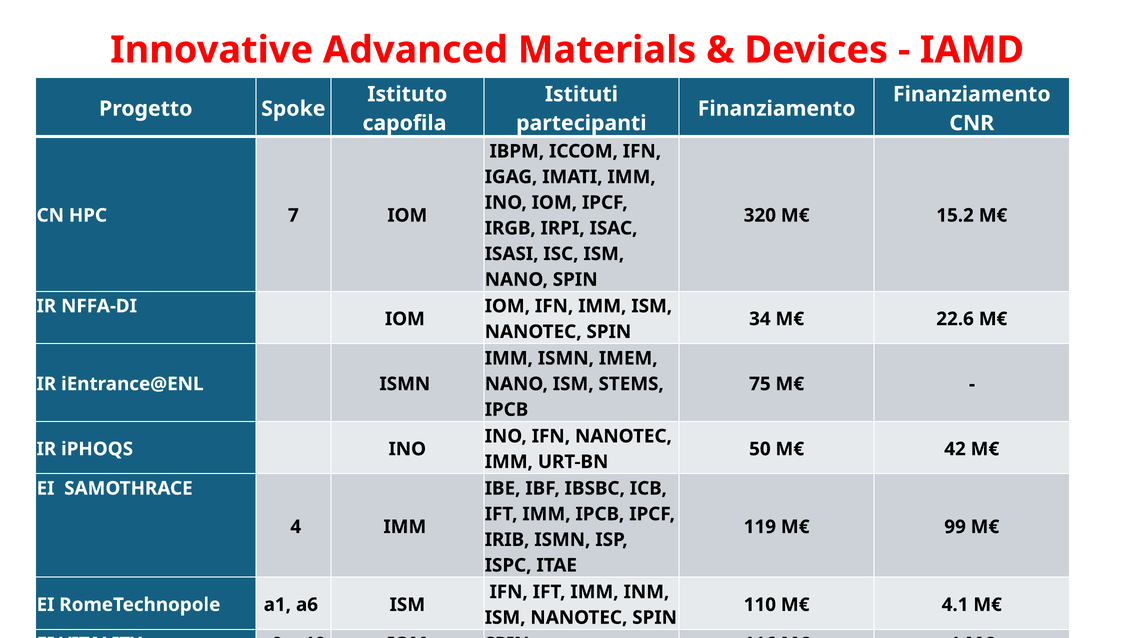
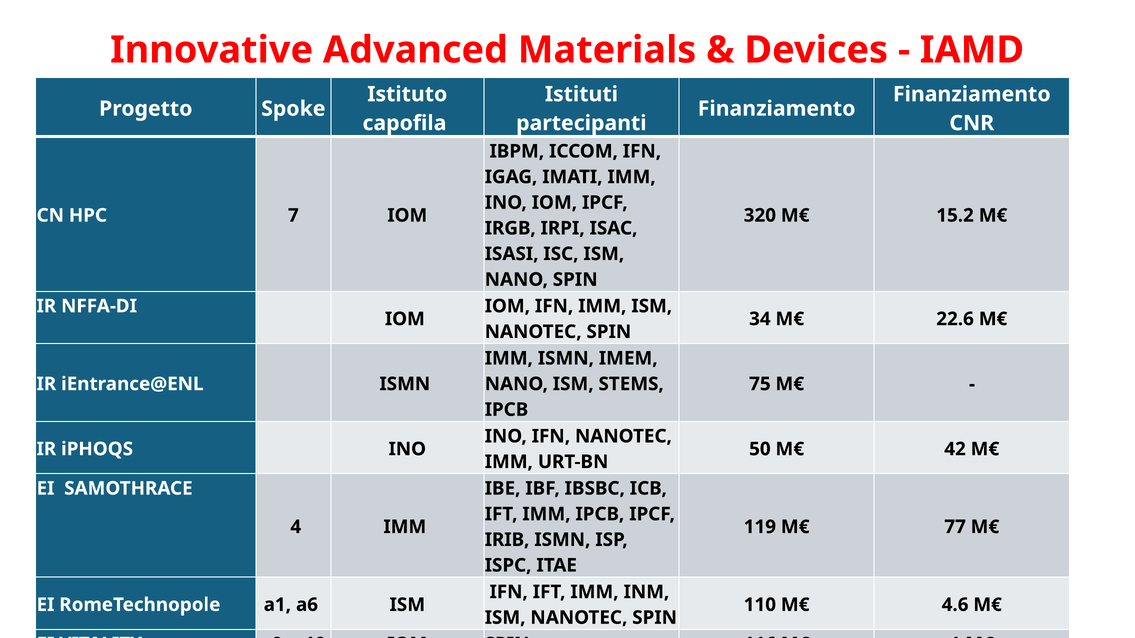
99: 99 -> 77 (955, 527)
4.1: 4.1 -> 4.6 (955, 605)
